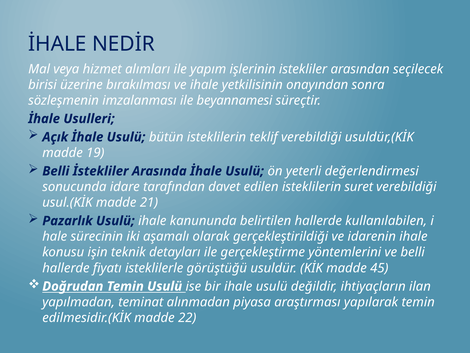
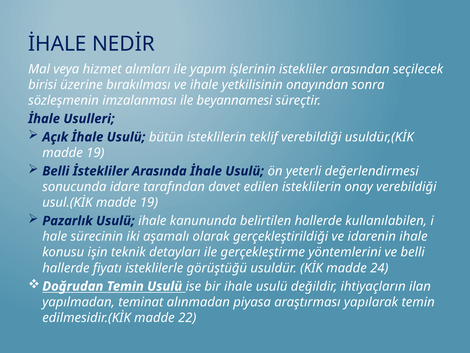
suret: suret -> onay (359, 187)
usul.(KİK madde 21: 21 -> 19 (149, 202)
45: 45 -> 24 (379, 268)
